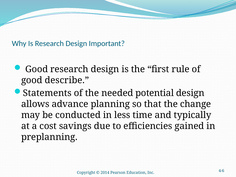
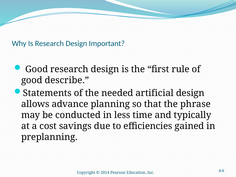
potential: potential -> artificial (155, 93)
change: change -> phrase (195, 104)
